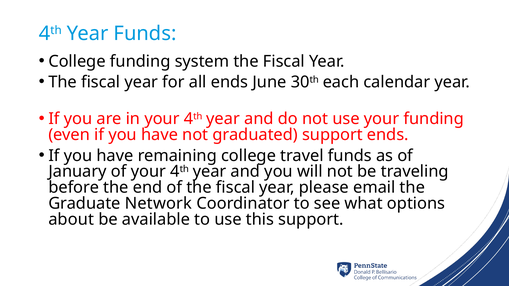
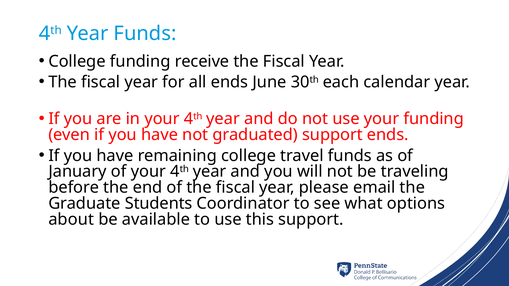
system: system -> receive (202, 62)
Network: Network -> Students (159, 204)
